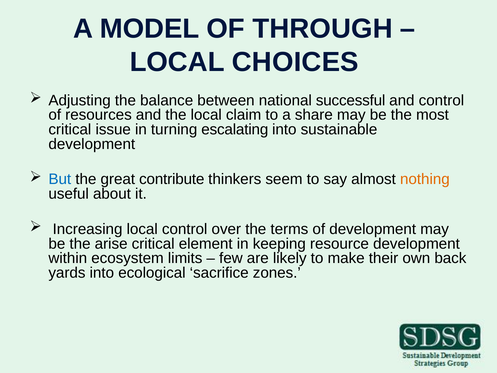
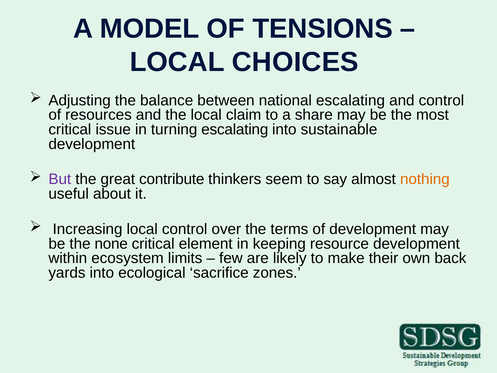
THROUGH: THROUGH -> TENSIONS (323, 29)
national successful: successful -> escalating (350, 100)
But colour: blue -> purple (60, 179)
arise: arise -> none (111, 244)
